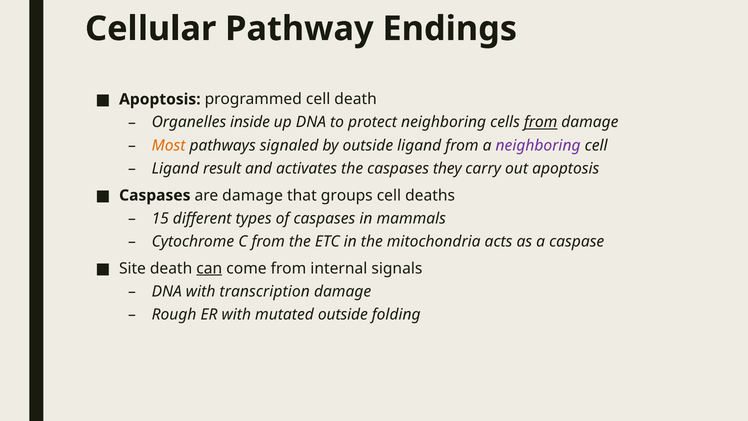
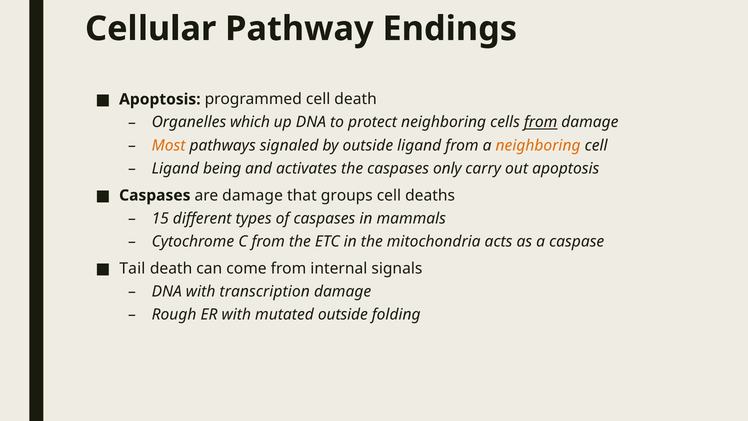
inside: inside -> which (250, 122)
neighboring colour: purple -> orange (538, 145)
result: result -> being (222, 168)
they: they -> only (447, 168)
Site: Site -> Tail (132, 268)
can underline: present -> none (209, 268)
